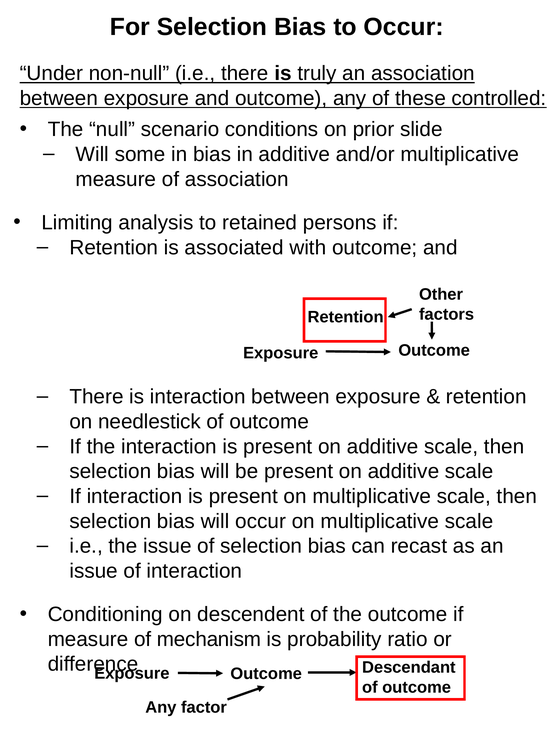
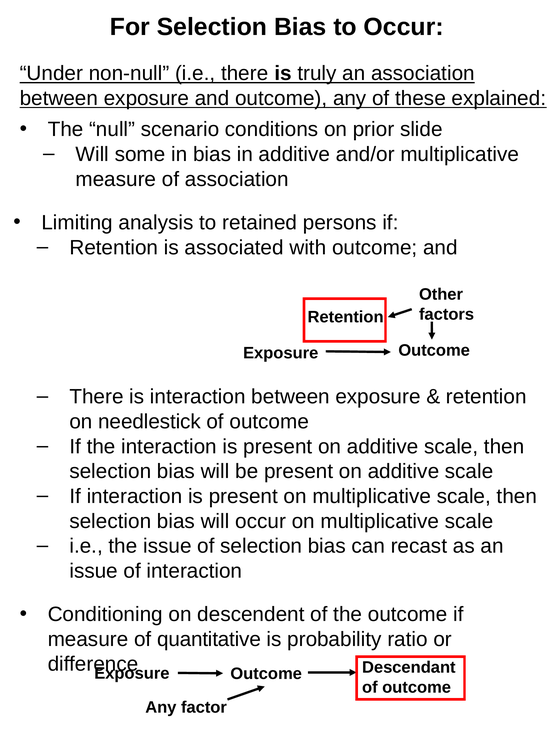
controlled: controlled -> explained (499, 98)
mechanism: mechanism -> quantitative (209, 639)
